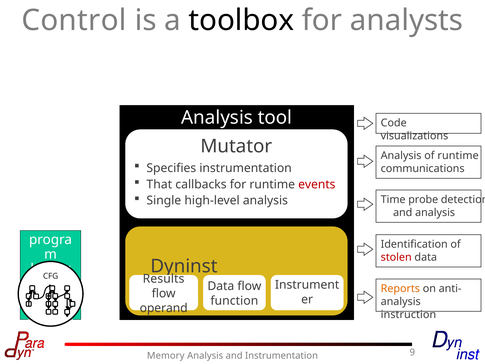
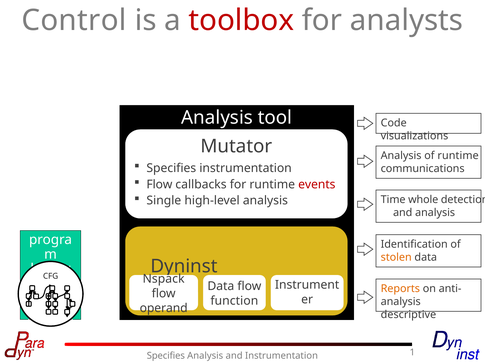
toolbox colour: black -> red (241, 20)
That: That -> Flow (159, 184)
probe: probe -> whole (423, 200)
stolen colour: red -> orange (396, 257)
Results: Results -> Nspack (164, 279)
instruction: instruction -> descriptive (408, 314)
Memory: Memory -> Specifies (166, 355)
9: 9 -> 1 (412, 352)
